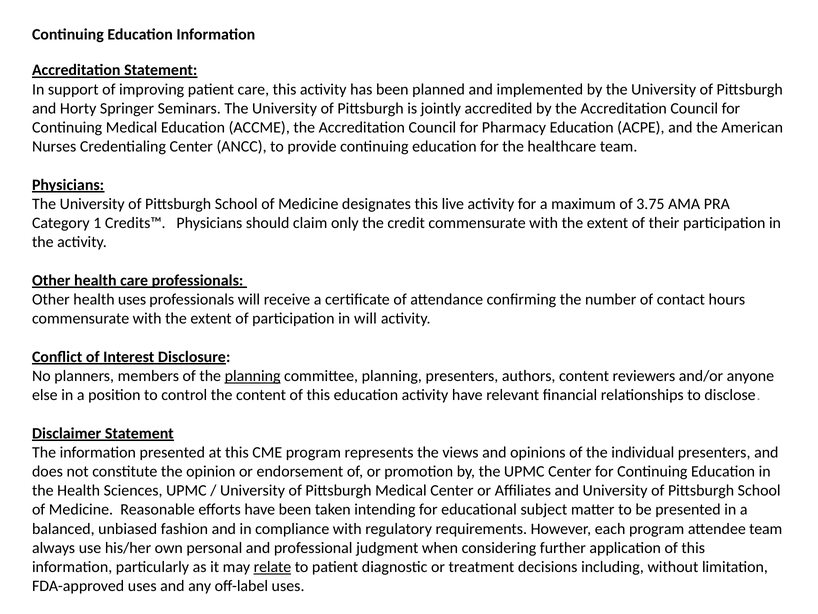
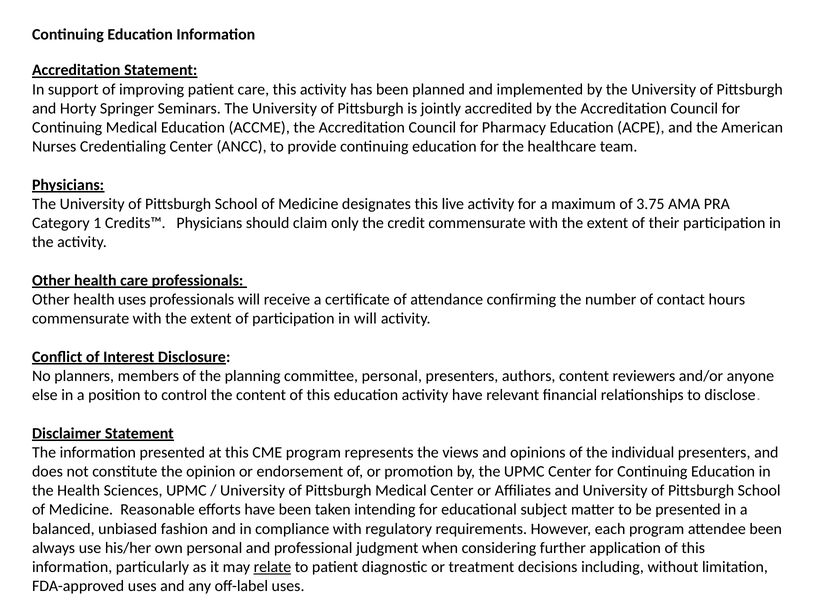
planning underline: present -> none (253, 376)
committee planning: planning -> personal (392, 376)
attendee team: team -> been (766, 528)
